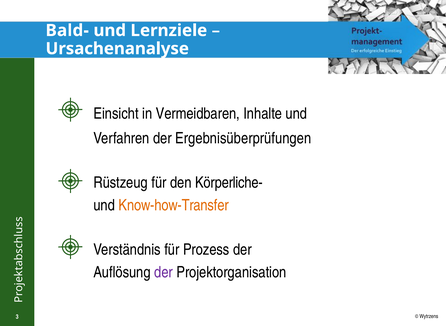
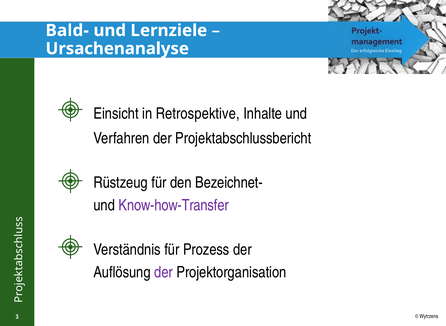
Vermeidbaren: Vermeidbaren -> Retrospektive (198, 114)
Ergebnisüberprüfungen: Ergebnisüberprüfungen -> Projektabschlussbericht (243, 138)
Körperliche-: Körperliche- -> Bezeichnet- (229, 183)
Know-how-Transfer colour: orange -> purple (174, 205)
